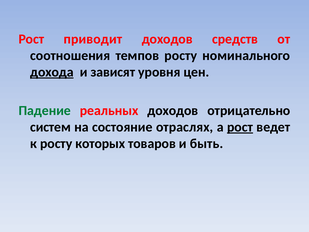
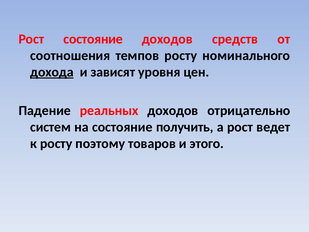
Рост приводит: приводит -> состояние (93, 39)
Падение colour: green -> black (45, 110)
отраслях: отраслях -> получить (185, 127)
рост underline: present -> none (240, 127)
которых: которых -> поэтому (100, 143)
быть: быть -> этого (207, 143)
